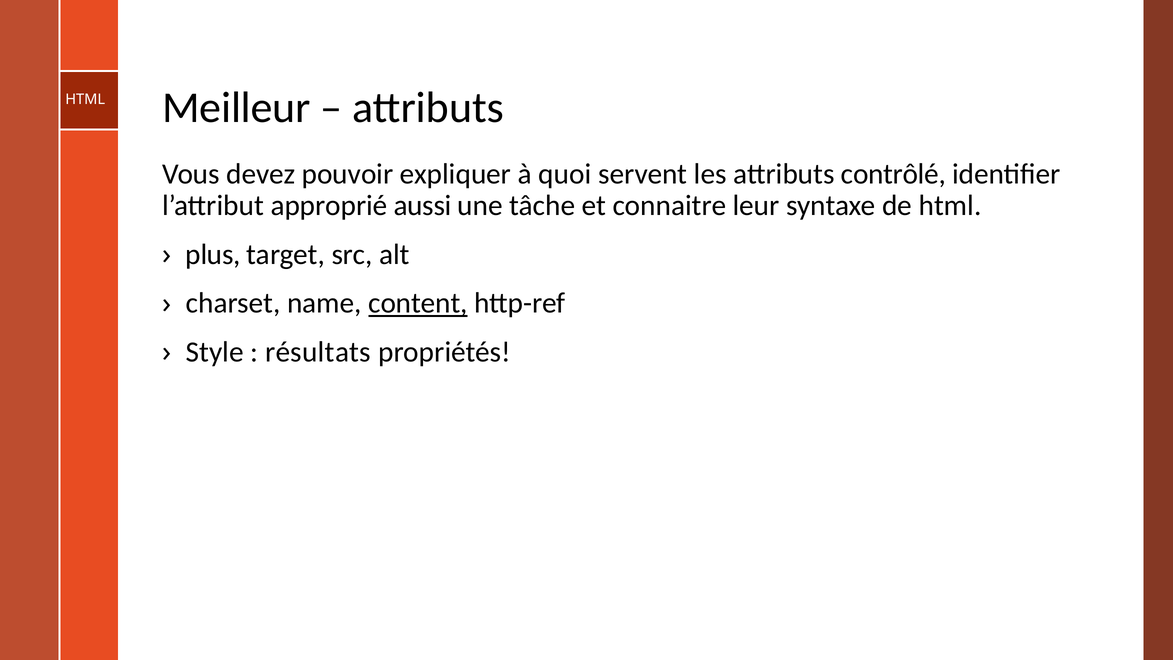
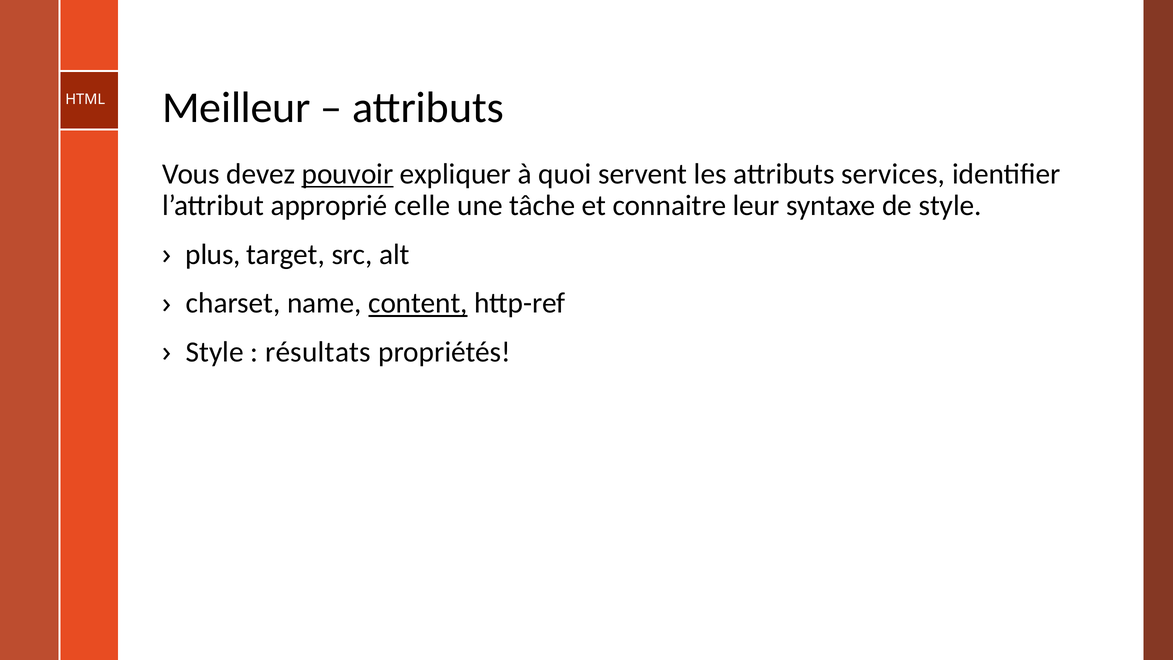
pouvoir underline: none -> present (348, 174)
contrôlé: contrôlé -> services (893, 174)
aussi: aussi -> celle (422, 206)
de html: html -> style (950, 206)
